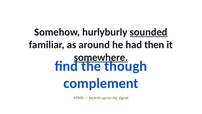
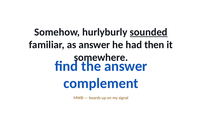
as around: around -> answer (94, 45)
somewhere underline: present -> none (101, 57)
the though: though -> answer (126, 66)
